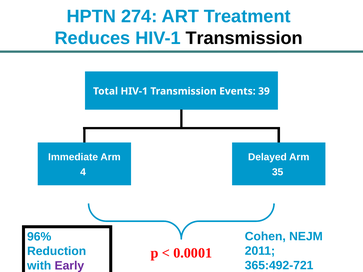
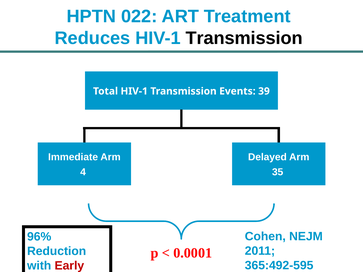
274: 274 -> 022 (139, 17)
365:492-721: 365:492-721 -> 365:492-595 (279, 266)
Early colour: purple -> red (69, 266)
